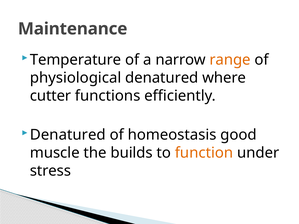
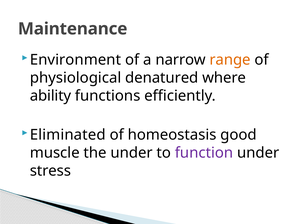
Temperature: Temperature -> Environment (75, 60)
cutter: cutter -> ability (51, 96)
Denatured: Denatured -> Eliminated (68, 135)
the builds: builds -> under (132, 153)
function colour: orange -> purple (204, 153)
